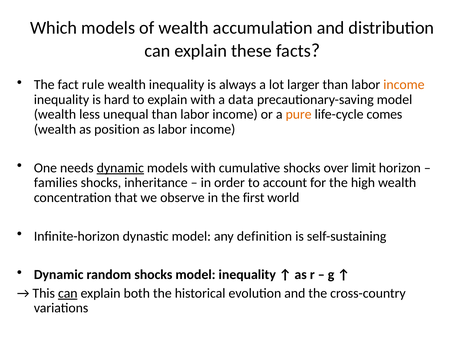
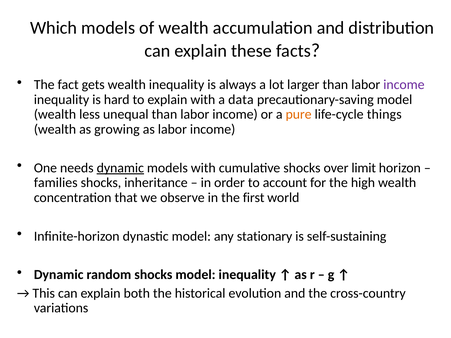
rule: rule -> gets (93, 85)
income colour: orange -> purple (404, 85)
comes: comes -> things (384, 114)
position: position -> growing (117, 129)
definition: definition -> stationary (265, 236)
can underline: present -> none (68, 293)
